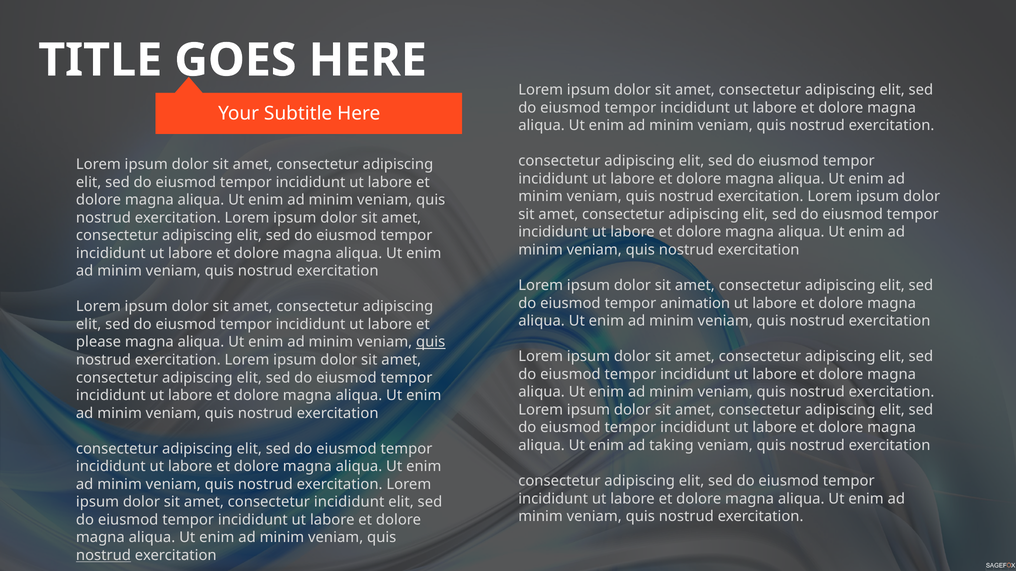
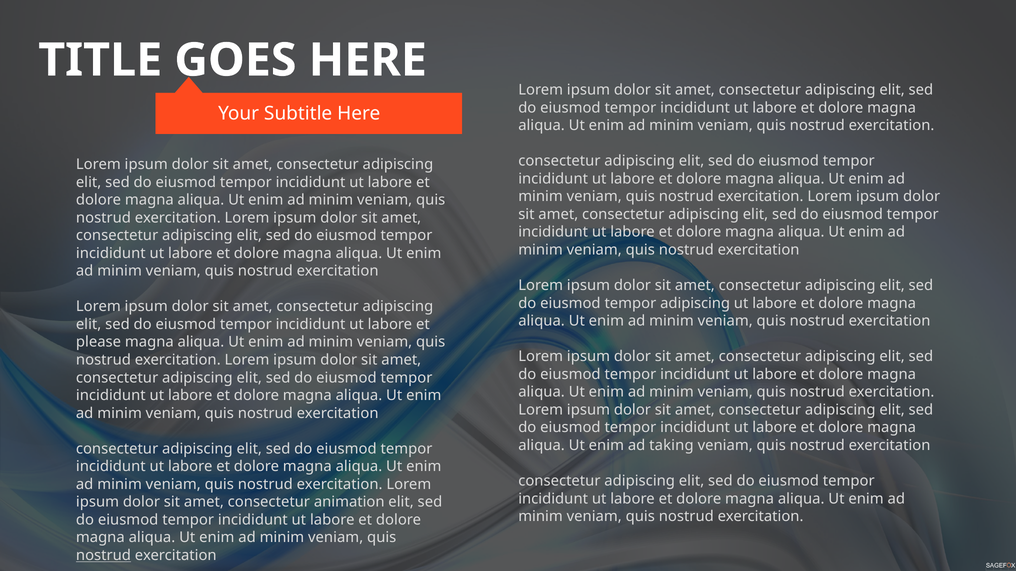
tempor animation: animation -> adipiscing (695, 303)
quis underline: present -> none (431, 342)
consectetur incididunt: incididunt -> animation (349, 502)
